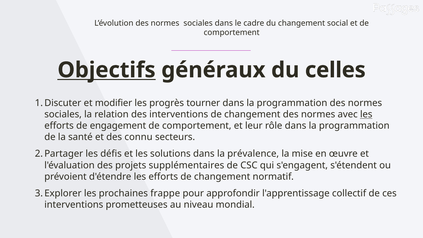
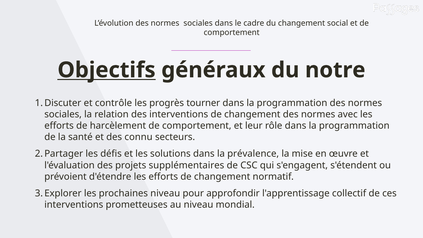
celles: celles -> notre (335, 70)
modifier: modifier -> contrôle (114, 103)
les underline: present -> none (366, 114)
engagement: engagement -> harcèlement (118, 126)
prochaines frappe: frappe -> niveau (165, 193)
